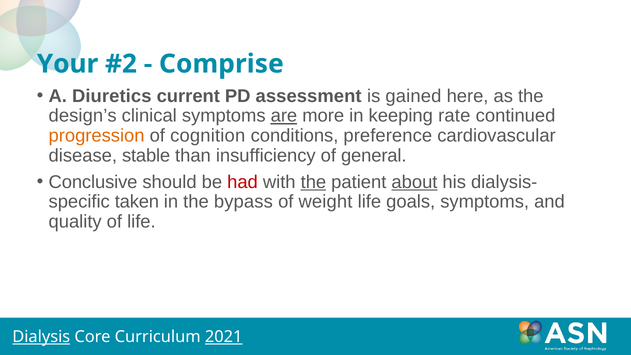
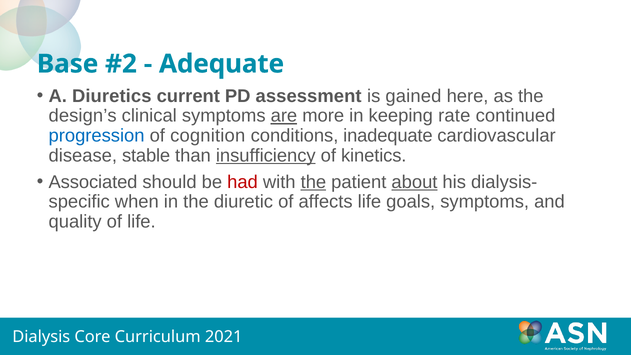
Your: Your -> Base (68, 64)
Comprise: Comprise -> Adequate (222, 64)
progression colour: orange -> blue (97, 136)
preference: preference -> inadequate (388, 136)
insufficiency underline: none -> present (266, 156)
general: general -> kinetics (374, 156)
Conclusive: Conclusive -> Associated (93, 182)
taken: taken -> when (137, 202)
bypass: bypass -> diuretic (243, 202)
weight: weight -> affects (326, 202)
Dialysis underline: present -> none (41, 337)
2021 underline: present -> none (224, 337)
